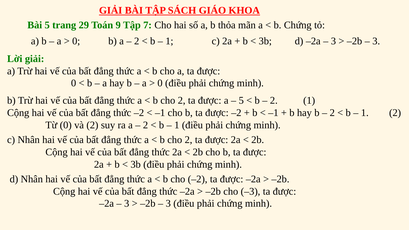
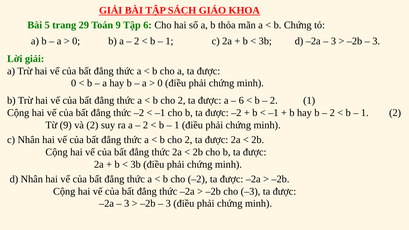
Tập 7: 7 -> 6 (148, 25)
5: 5 -> 6 (241, 101)
Từ 0: 0 -> 9 (66, 125)
